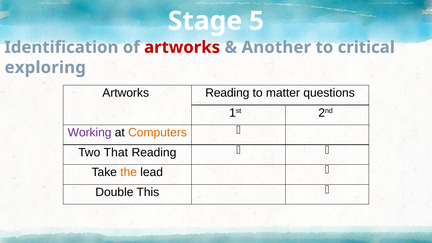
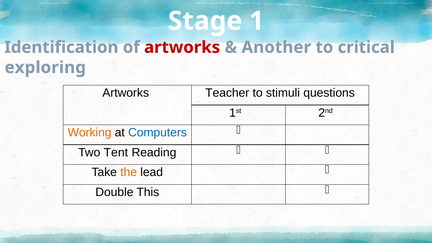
5: 5 -> 1 (257, 21)
Artworks Reading: Reading -> Teacher (227, 93)
matter: matter -> stimuli (283, 93)
Working colour: purple -> orange (90, 133)
Computers colour: orange -> blue (158, 133)
That: That -> Tent (116, 153)
